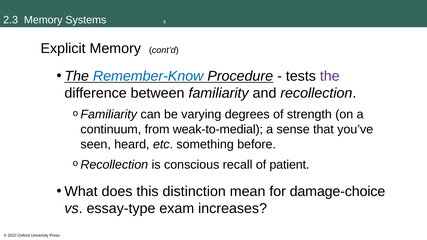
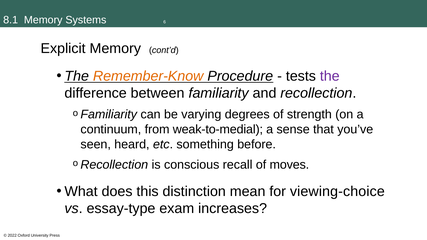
2.3: 2.3 -> 8.1 (11, 20)
Remember-Know colour: blue -> orange (148, 76)
patient: patient -> moves (289, 165)
damage-choice: damage-choice -> viewing-choice (337, 192)
